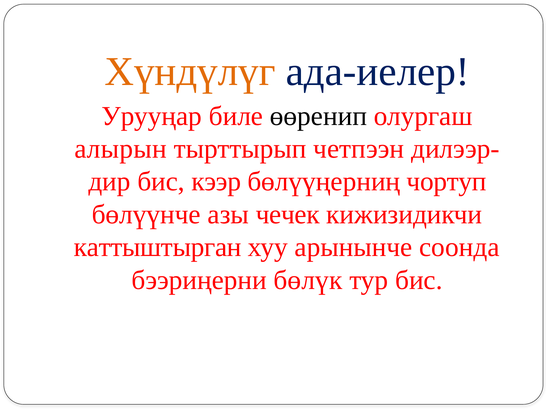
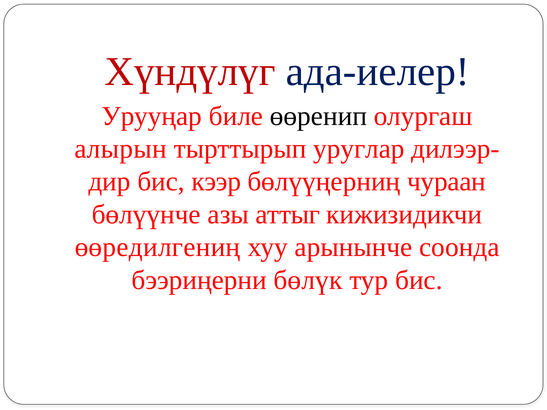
Хүндүлүг colour: orange -> red (190, 72)
четпээн: четпээн -> уруглар (359, 149)
чортуп: чортуп -> чураан (447, 182)
чечек: чечек -> аттыг (288, 215)
каттыштырган: каттыштырган -> өөредилгениң (157, 247)
